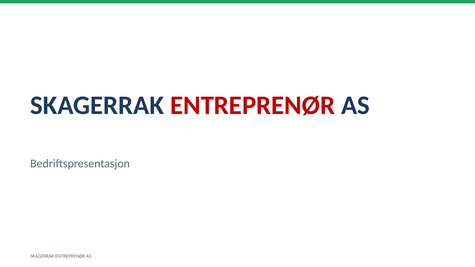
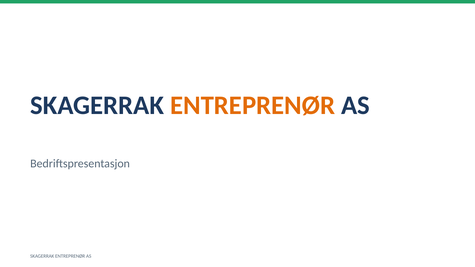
ENTREPRENØR colour: red -> orange (253, 105)
